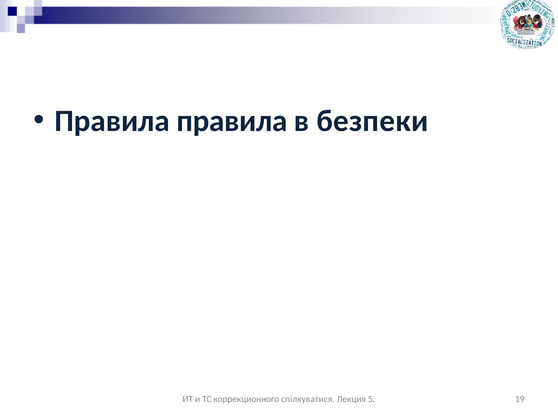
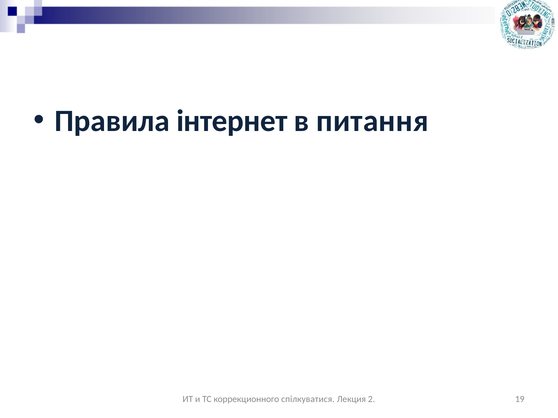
Правила правила: правила -> інтернет (232, 121)
безпеки: безпеки -> питання (372, 121)
5: 5 -> 2 (372, 400)
